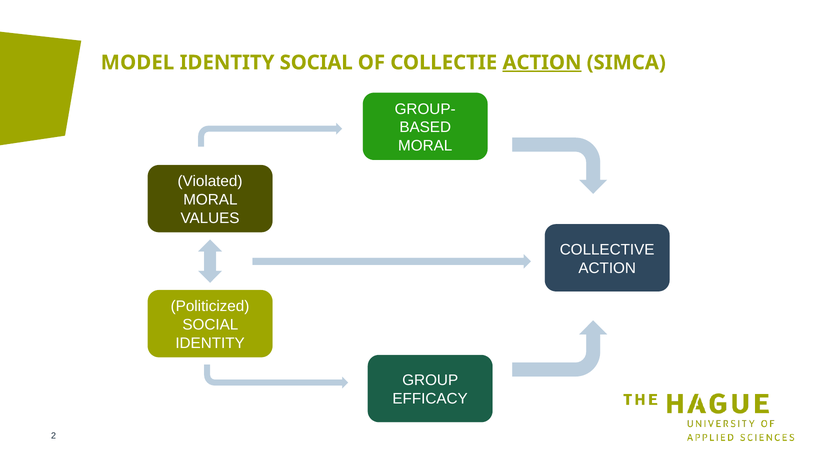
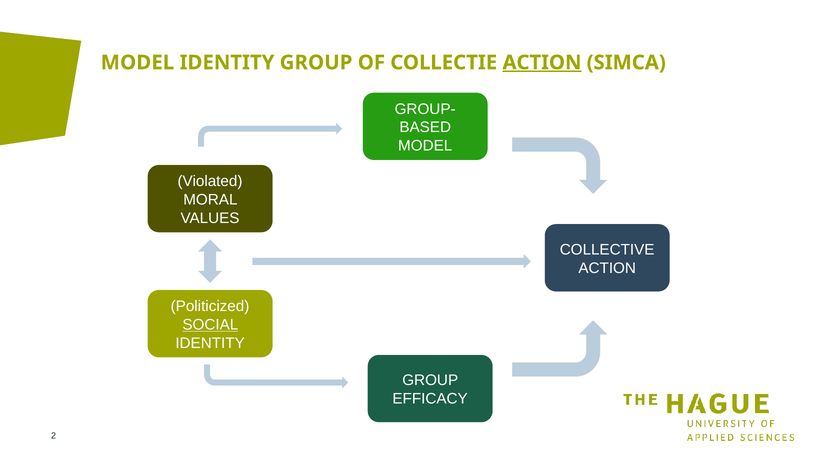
IDENTITY SOCIAL: SOCIAL -> GROUP (316, 62)
MORAL: MORAL -> MODEL (425, 145)
SOCIAL underline: none -> present (210, 324)
